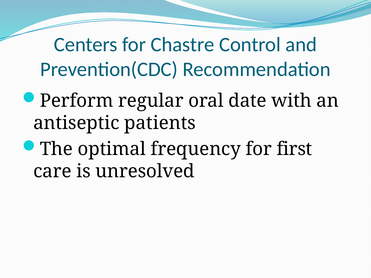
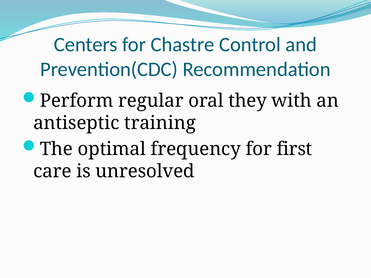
date: date -> they (248, 101)
patients: patients -> training (160, 123)
